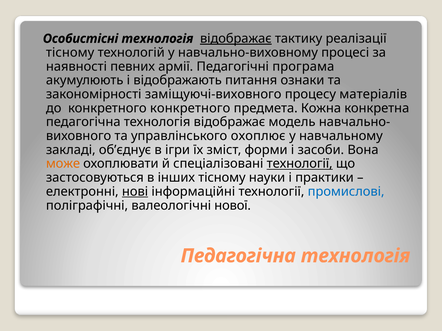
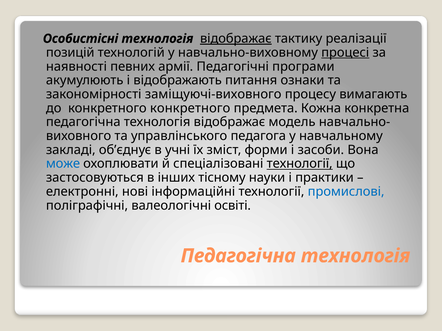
тісному: тісному -> позицій (70, 53)
процесі underline: none -> present (345, 53)
програма: програма -> програми (303, 67)
матеріалів: матеріалів -> вимагають (373, 94)
охоплює: охоплює -> педагога (258, 136)
ігри: ігри -> учні (178, 150)
може colour: orange -> blue (63, 164)
нові underline: present -> none (135, 192)
нової: нової -> освіті (233, 206)
